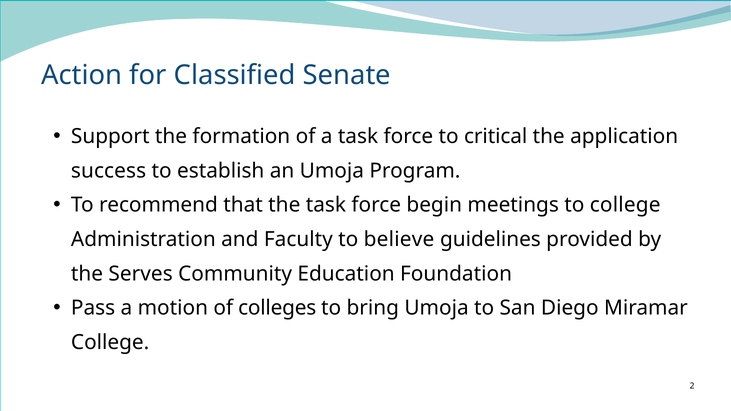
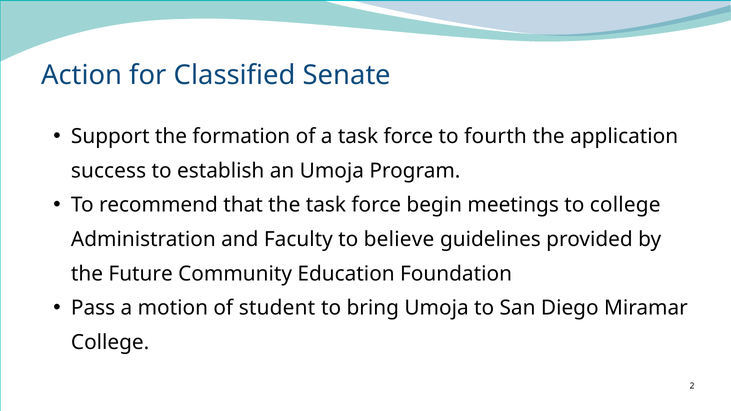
critical: critical -> fourth (496, 137)
Serves: Serves -> Future (141, 274)
colleges: colleges -> student (277, 308)
